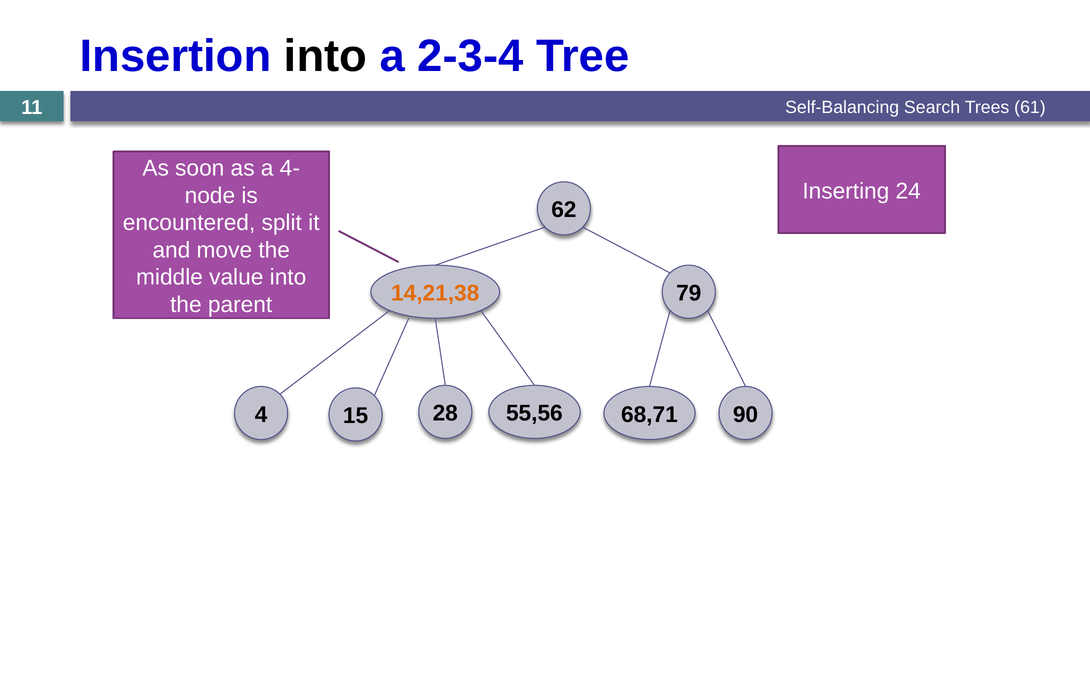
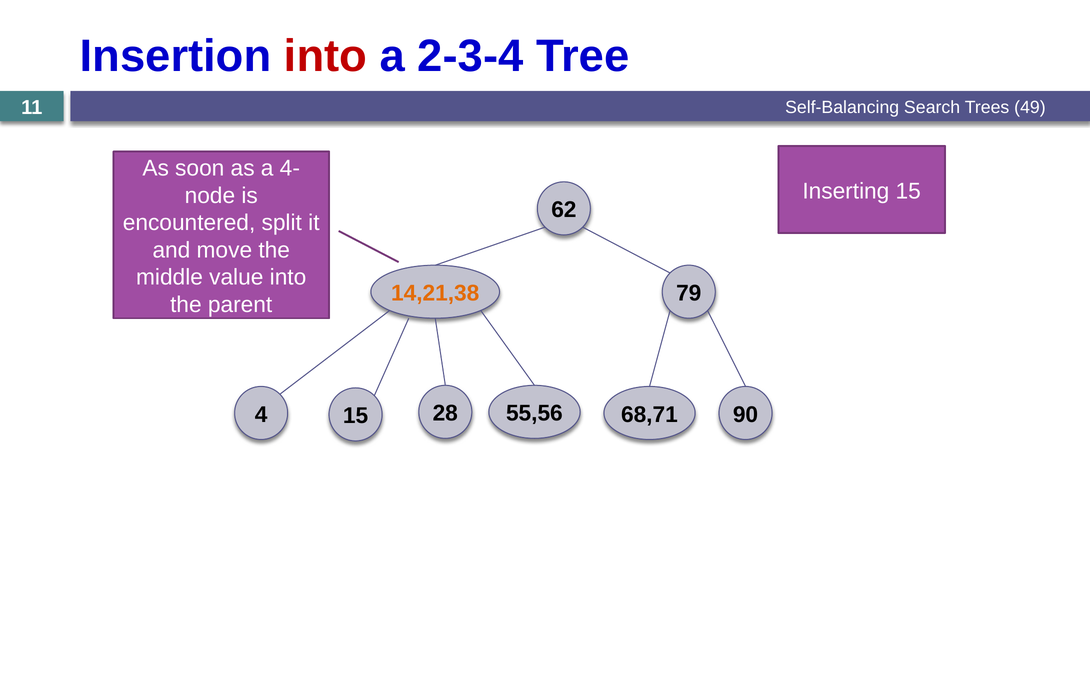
into colour: black -> red (325, 56)
61: 61 -> 49 (1030, 107)
Inserting 24: 24 -> 15 (908, 191)
